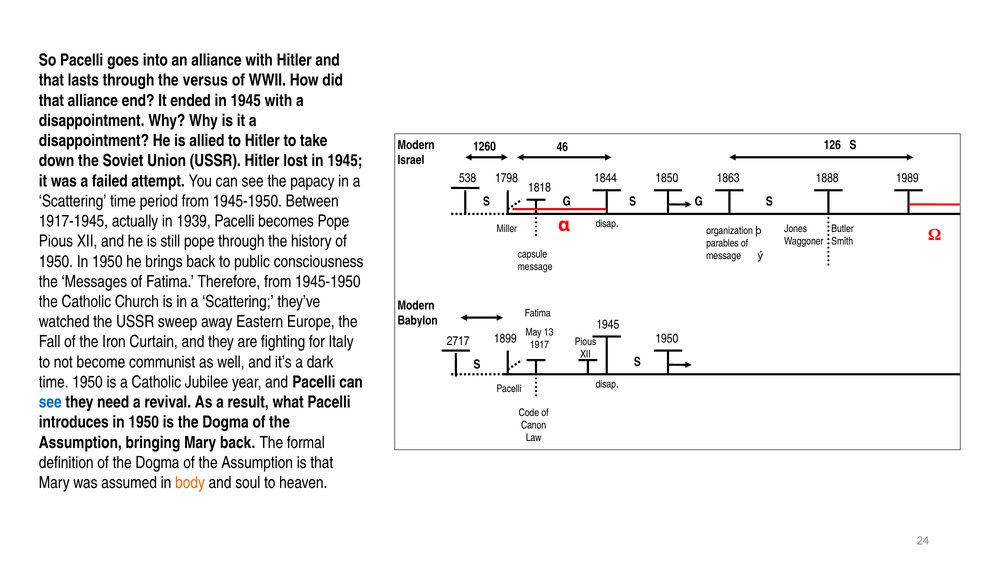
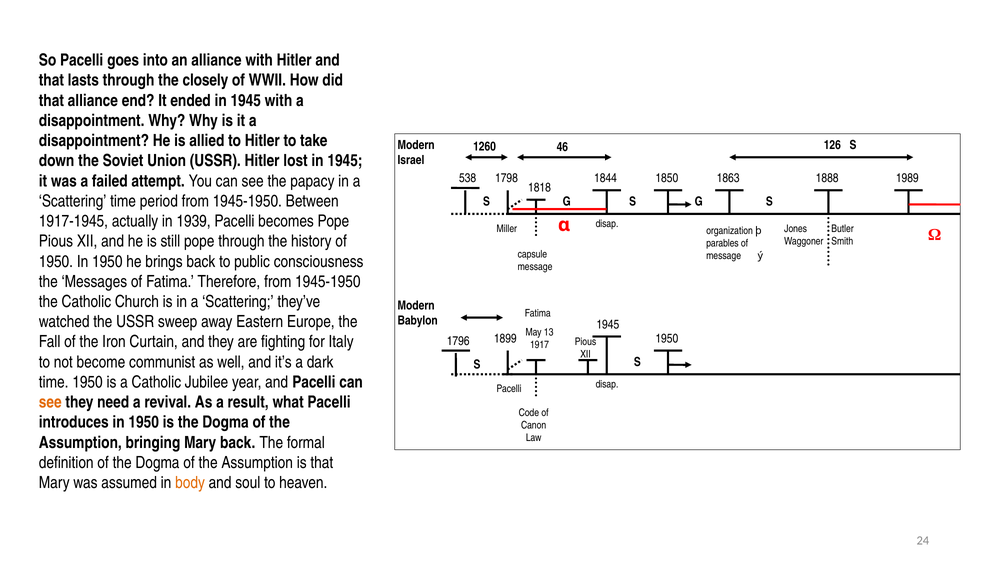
versus: versus -> closely (205, 80)
2717: 2717 -> 1796 (458, 341)
see colour: blue -> orange (50, 402)
